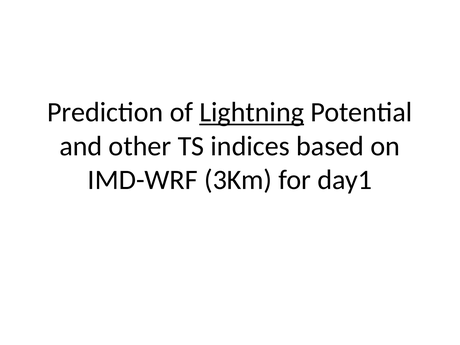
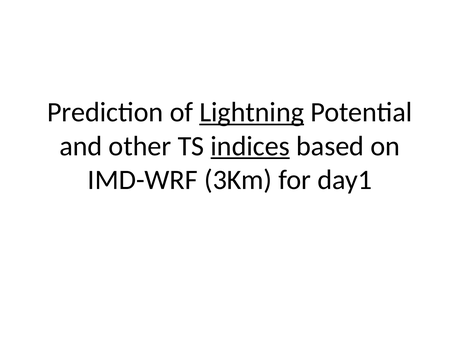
indices underline: none -> present (250, 146)
